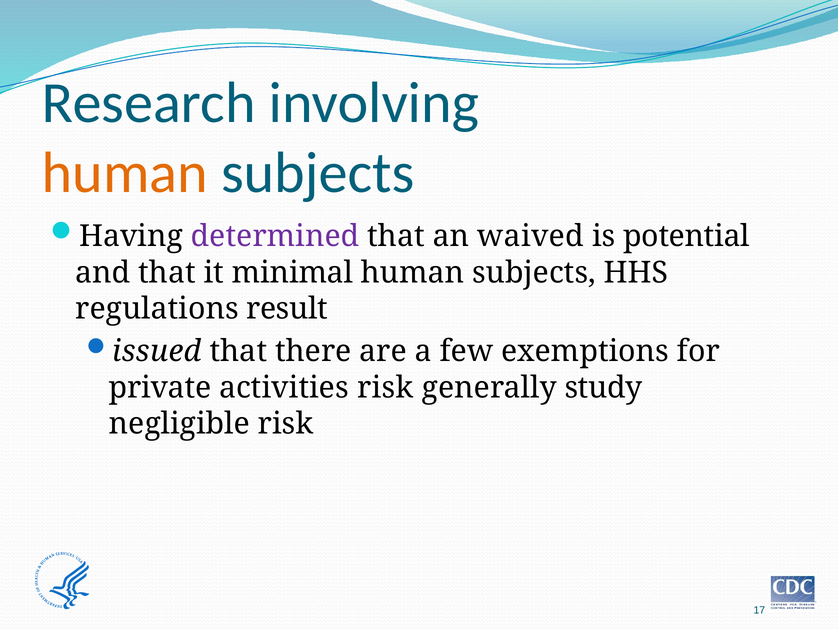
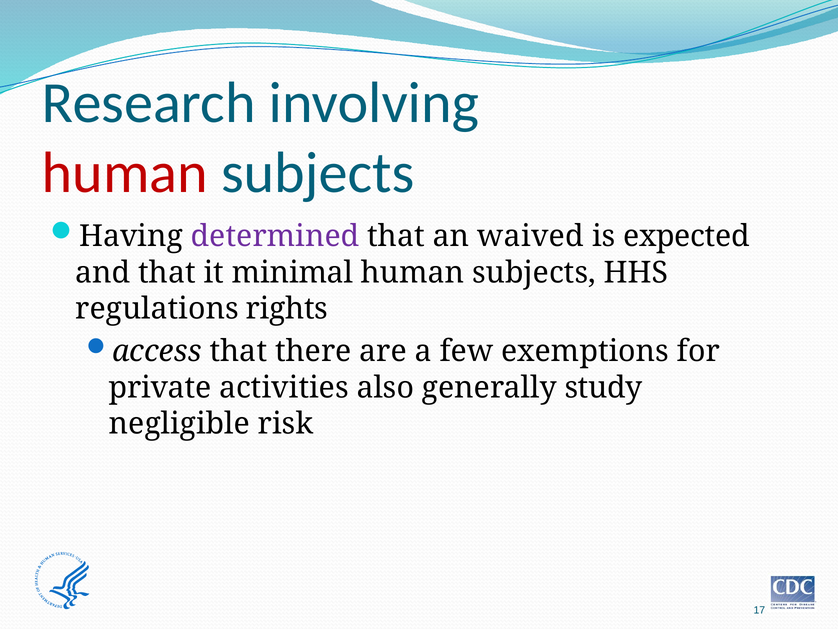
human colour: orange -> red (125, 173)
potential: potential -> expected (686, 236)
result: result -> rights (287, 309)
issued: issued -> access (157, 351)
activities risk: risk -> also (385, 387)
